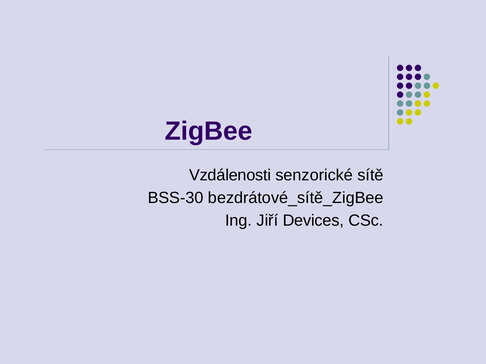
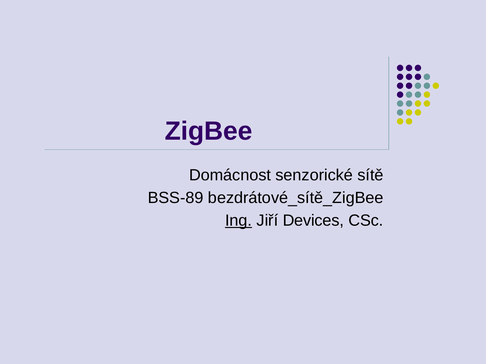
Vzdálenosti: Vzdálenosti -> Domácnost (230, 175)
BSS-30: BSS-30 -> BSS-89 (176, 198)
Ing underline: none -> present (239, 221)
